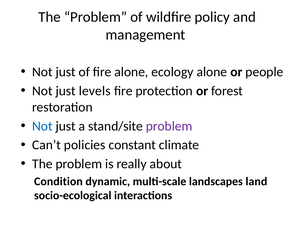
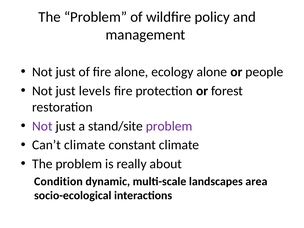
Not colour: blue -> purple (42, 126)
Can’t policies: policies -> climate (85, 145)
land: land -> area (256, 181)
